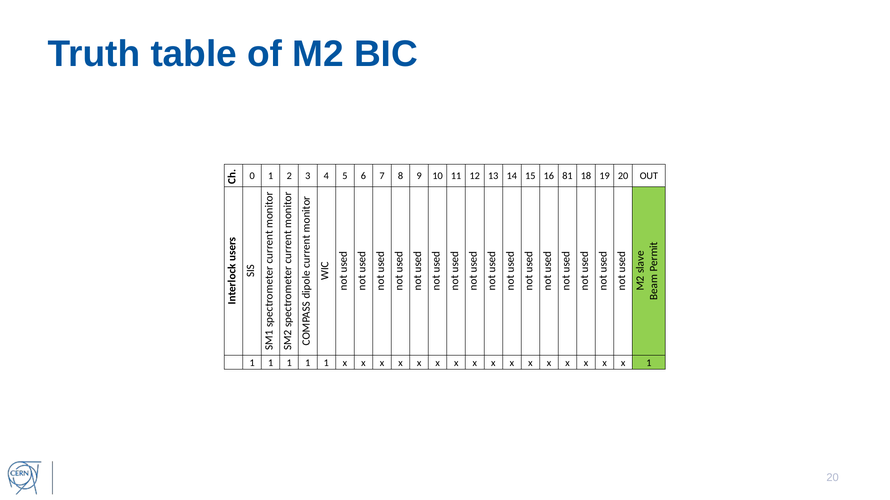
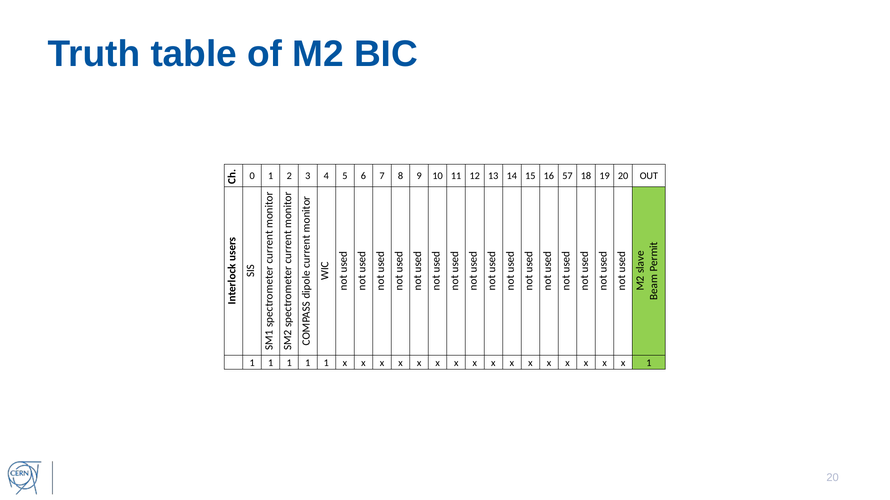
81: 81 -> 57 (567, 176)
